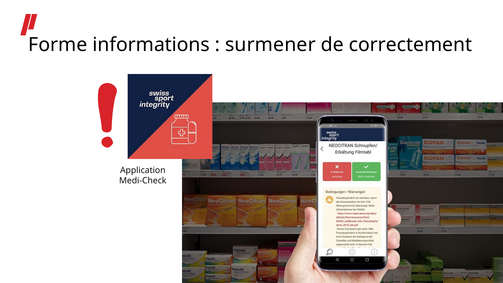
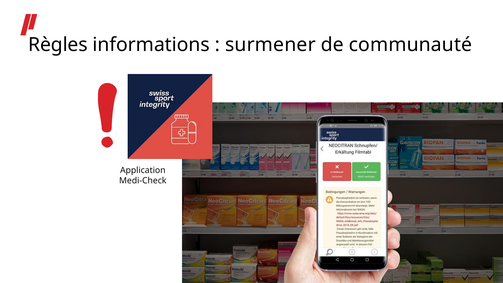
Forme: Forme -> Règles (58, 45)
correctement: correctement -> communauté (410, 45)
